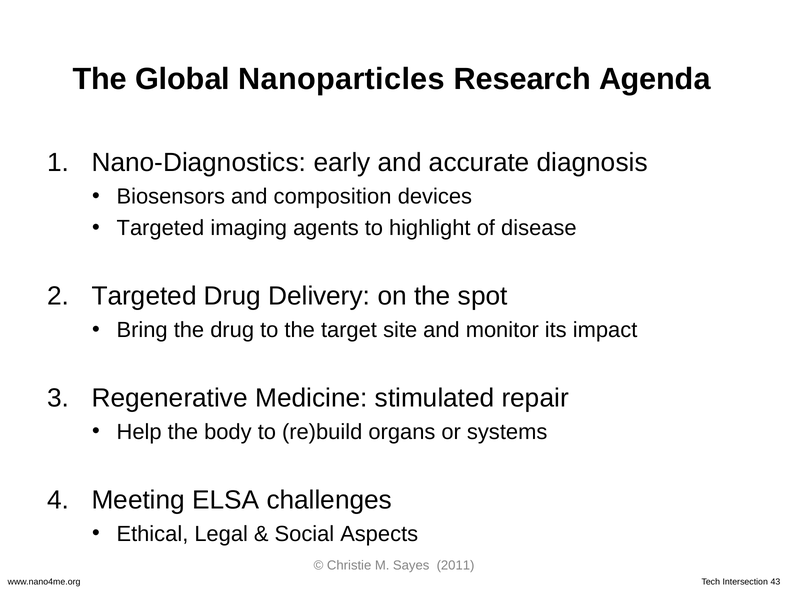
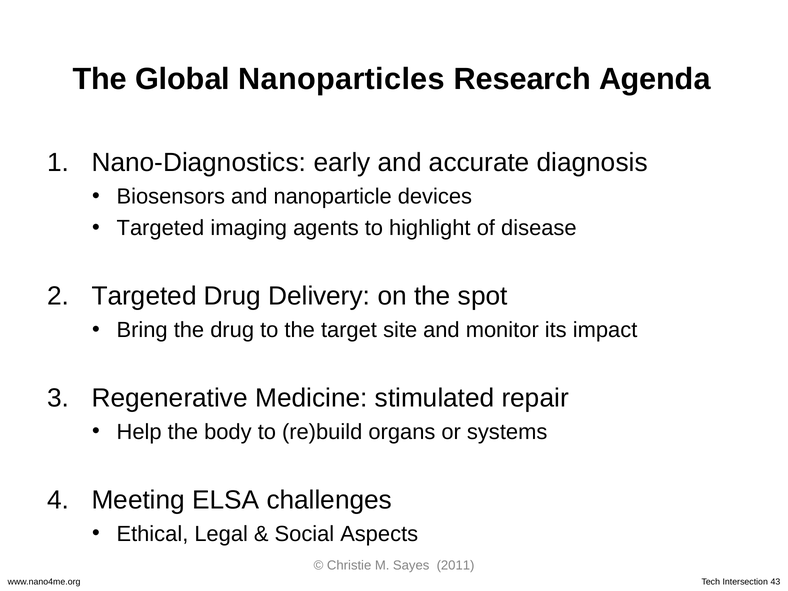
composition: composition -> nanoparticle (333, 197)
